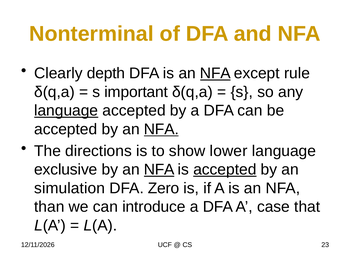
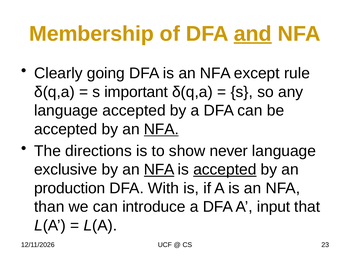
Nonterminal: Nonterminal -> Membership (92, 34)
and underline: none -> present (253, 34)
depth: depth -> going (106, 73)
NFA underline: present -> none (215, 73)
language underline: present -> none (66, 111)
lower: lower -> never (229, 151)
simulation: simulation -> production (70, 189)
Zero: Zero -> With (164, 189)
case: case -> input (274, 207)
